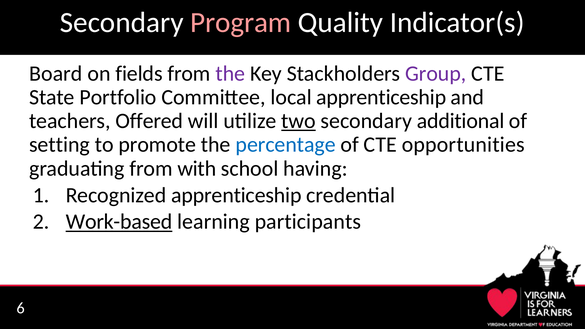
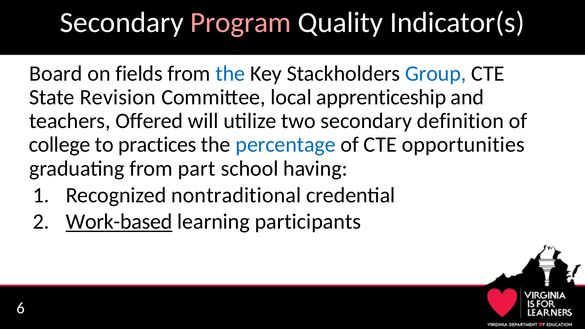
the colour: purple -> blue (230, 74)
Group colour: purple -> blue (436, 74)
Portfolio: Portfolio -> Revision (118, 97)
two underline: present -> none (298, 121)
additional: additional -> definition (460, 121)
setting: setting -> college (60, 145)
promote: promote -> practices (157, 145)
with: with -> part (197, 169)
Recognized apprenticeship: apprenticeship -> nontraditional (236, 195)
